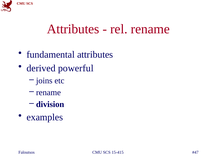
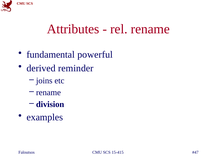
fundamental attributes: attributes -> powerful (95, 55)
powerful: powerful -> reminder (76, 68)
